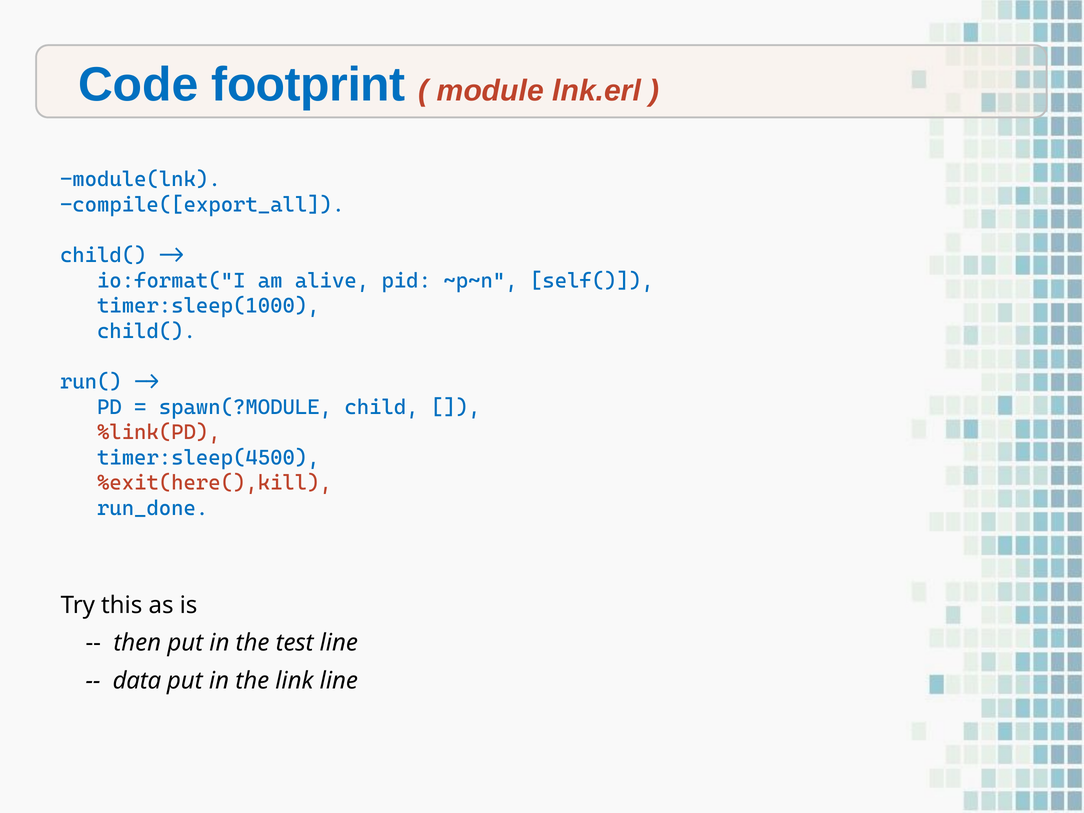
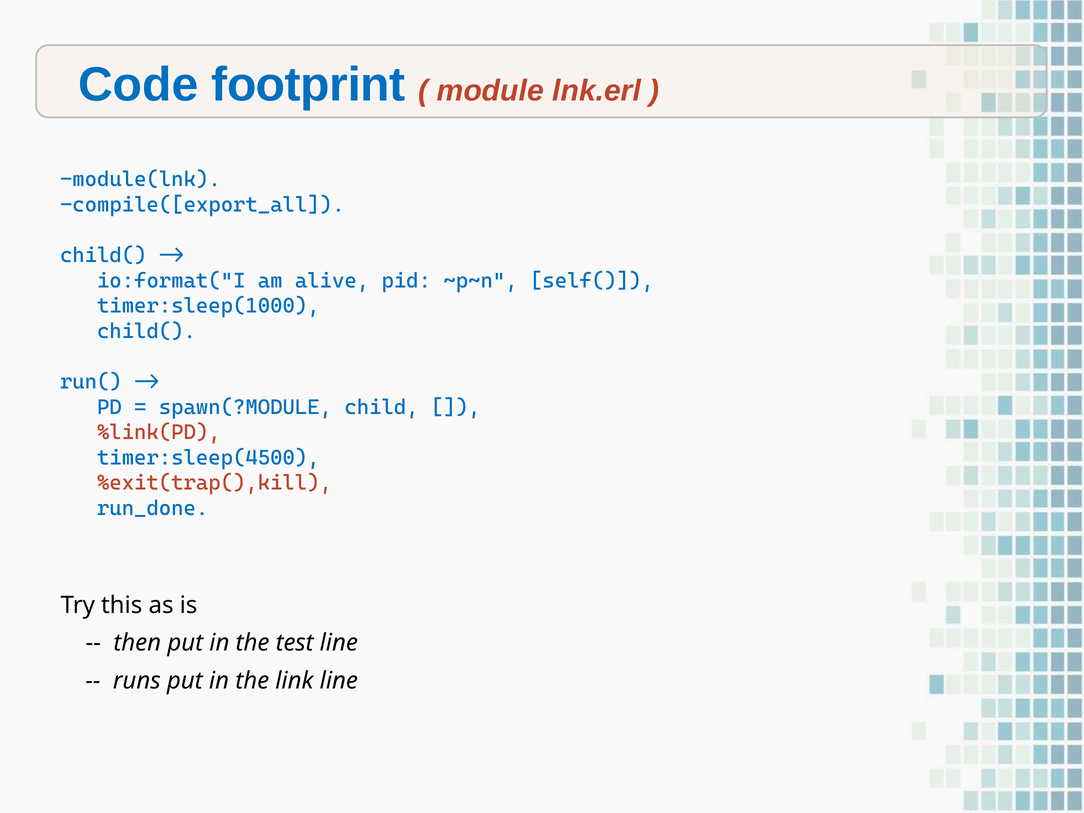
%exit(here(),kill: %exit(here(),kill -> %exit(trap(),kill (214, 483)
data: data -> runs (137, 681)
